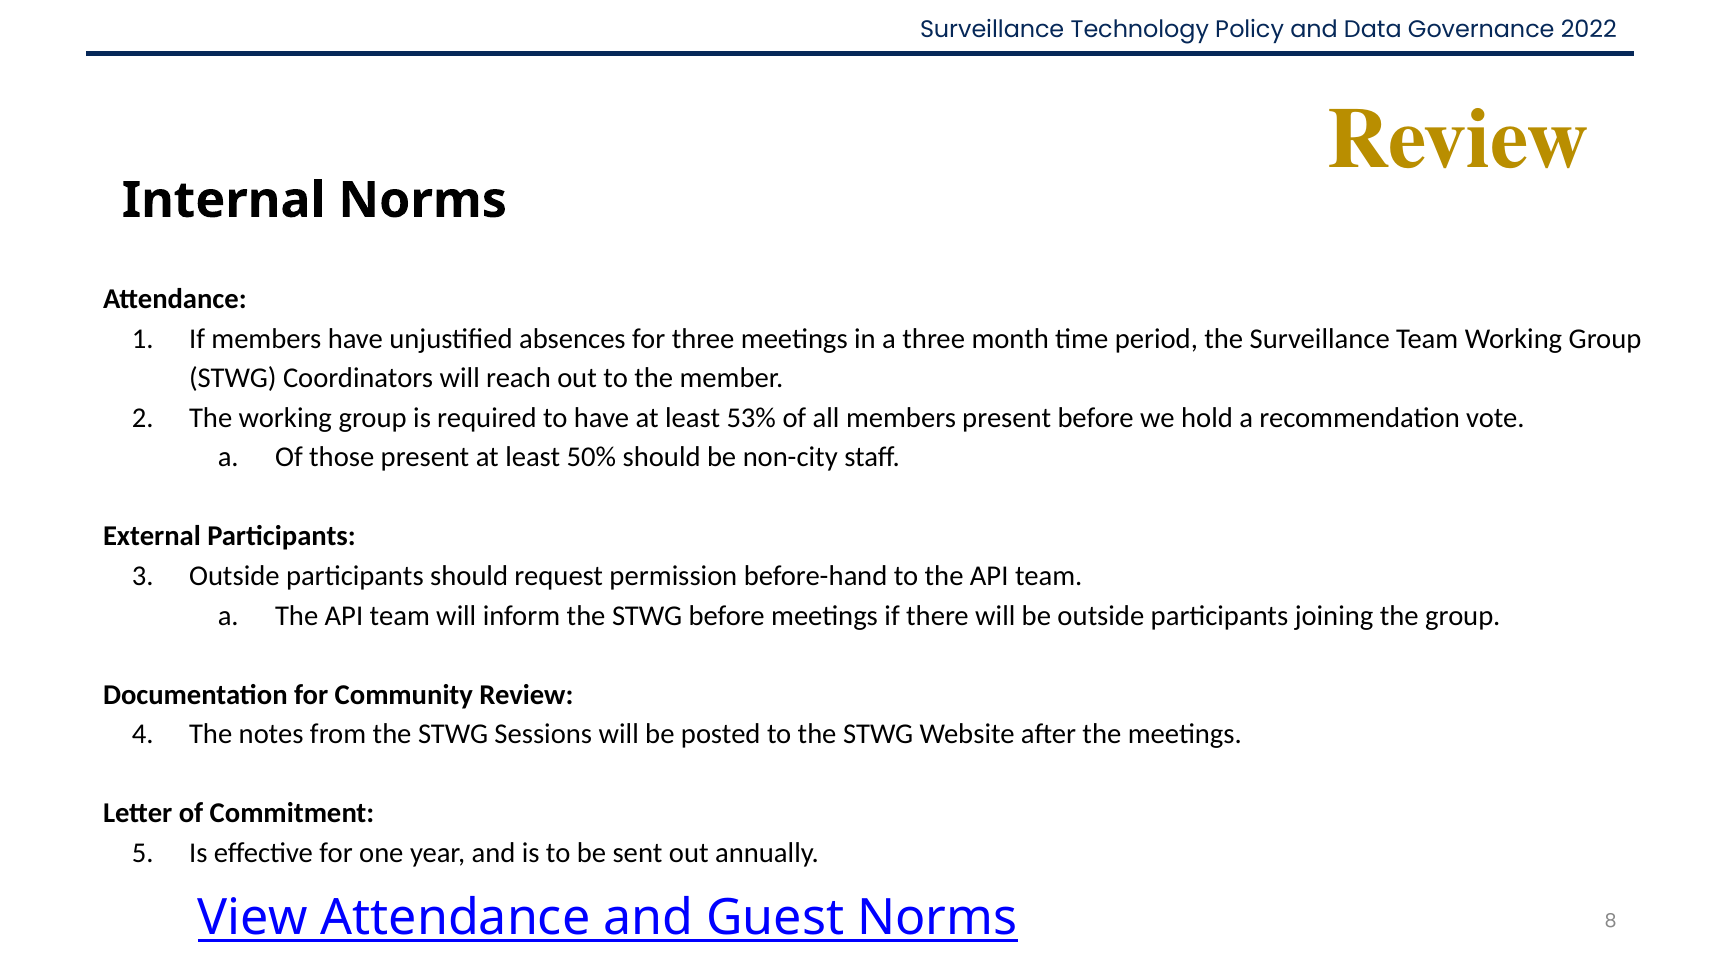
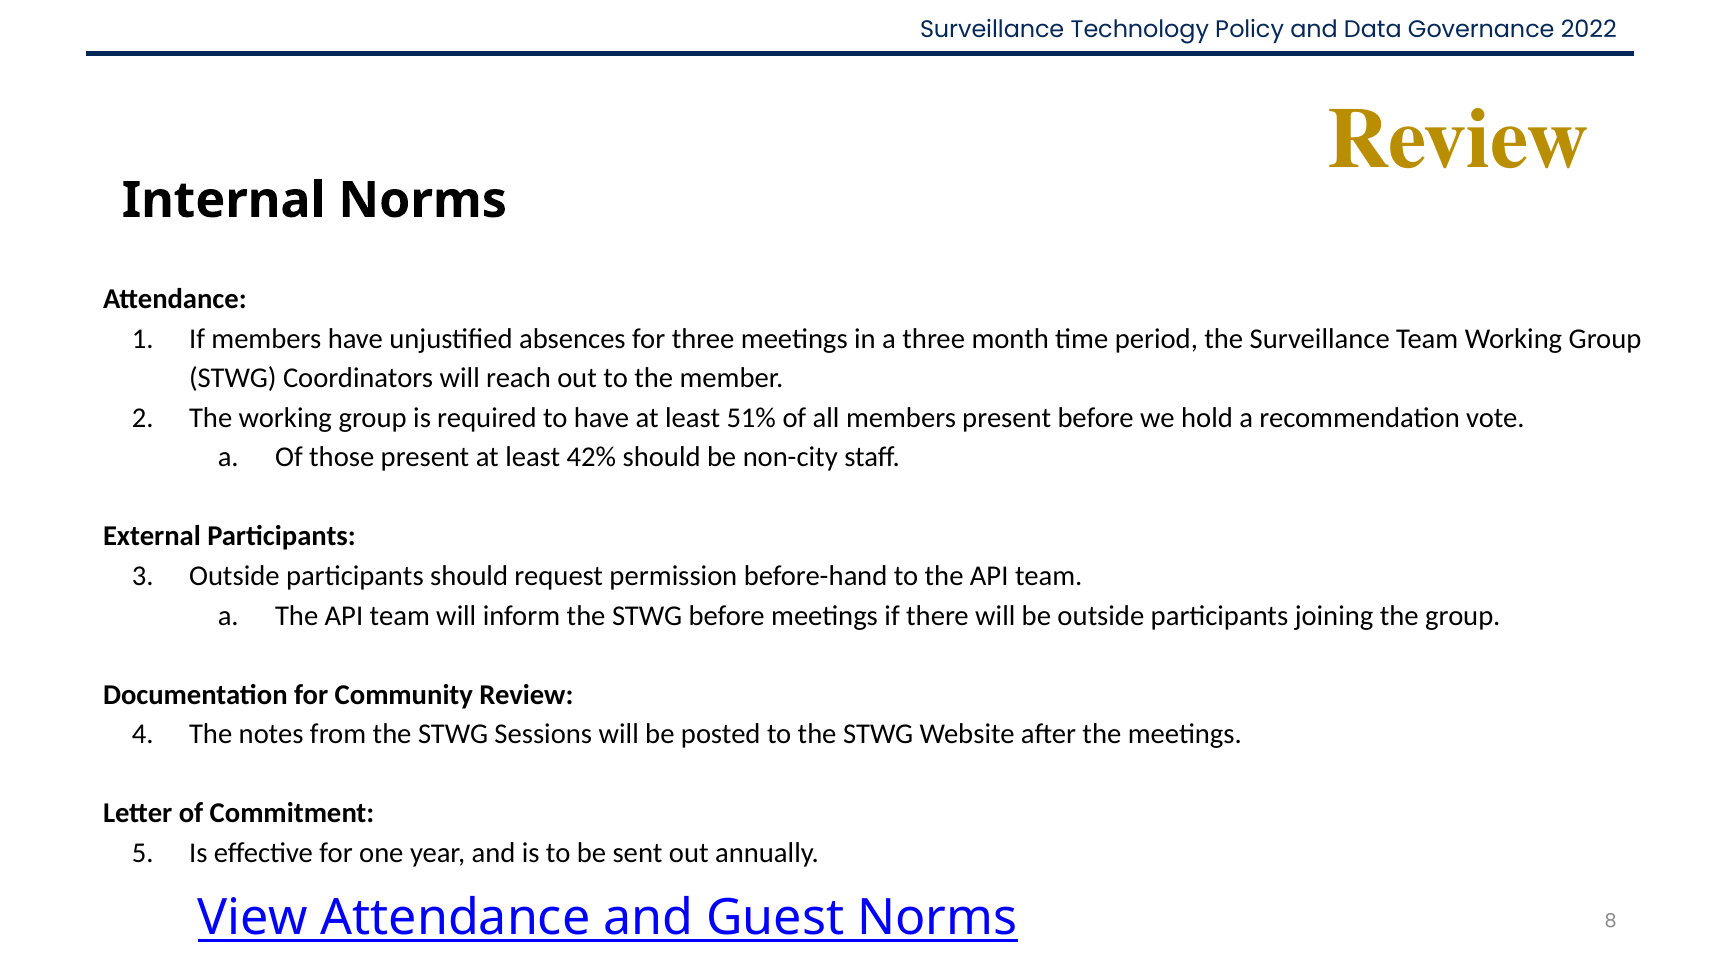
53%: 53% -> 51% (751, 418)
50%: 50% -> 42% (591, 458)
